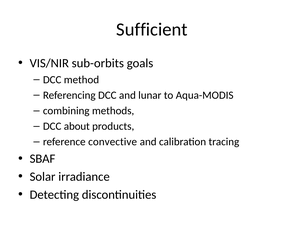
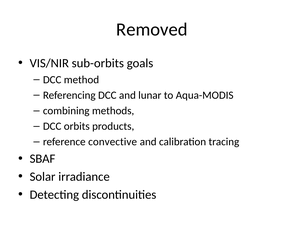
Sufficient: Sufficient -> Removed (152, 29)
about: about -> orbits (77, 126)
